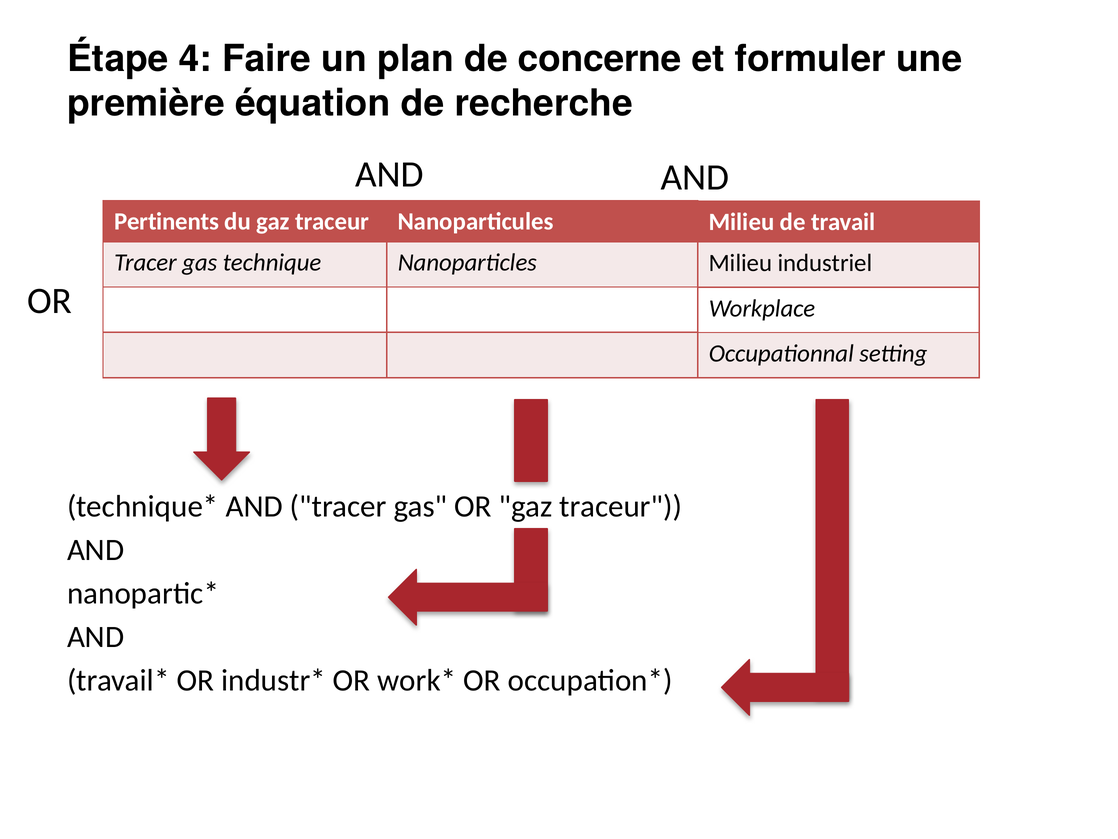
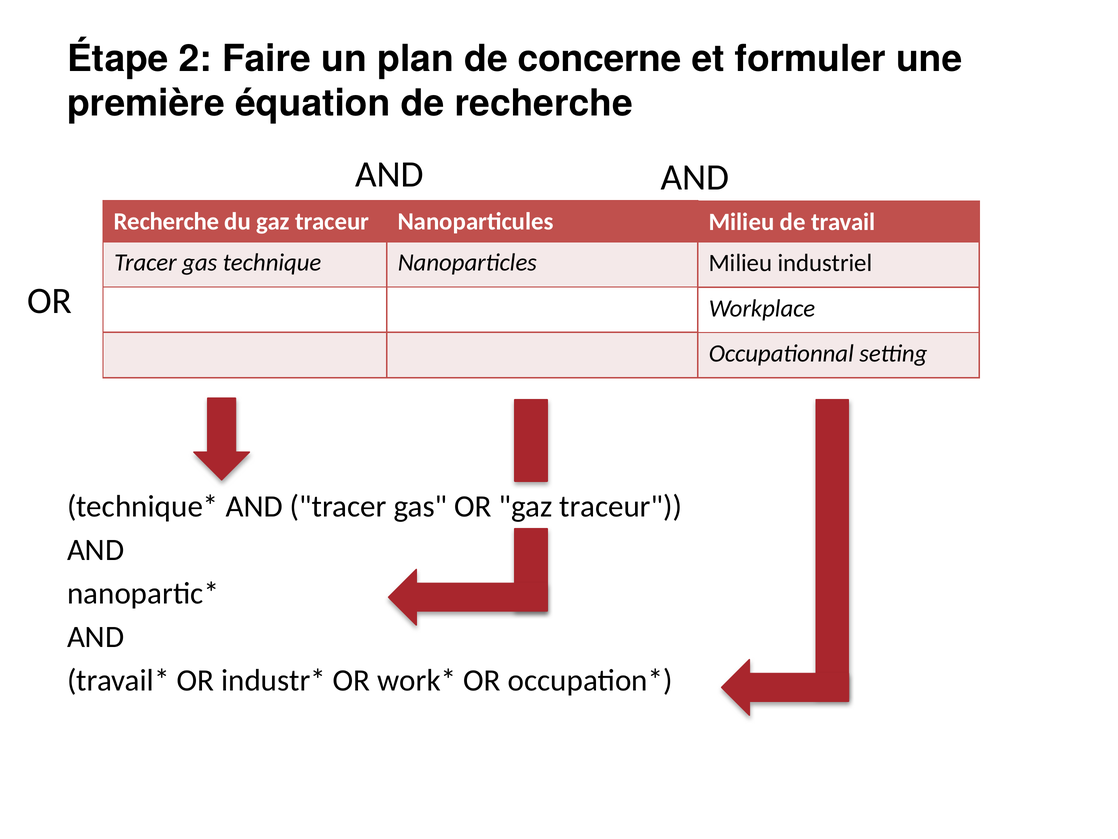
4: 4 -> 2 (196, 59)
Pertinents: Pertinents -> Recherche (167, 222)
